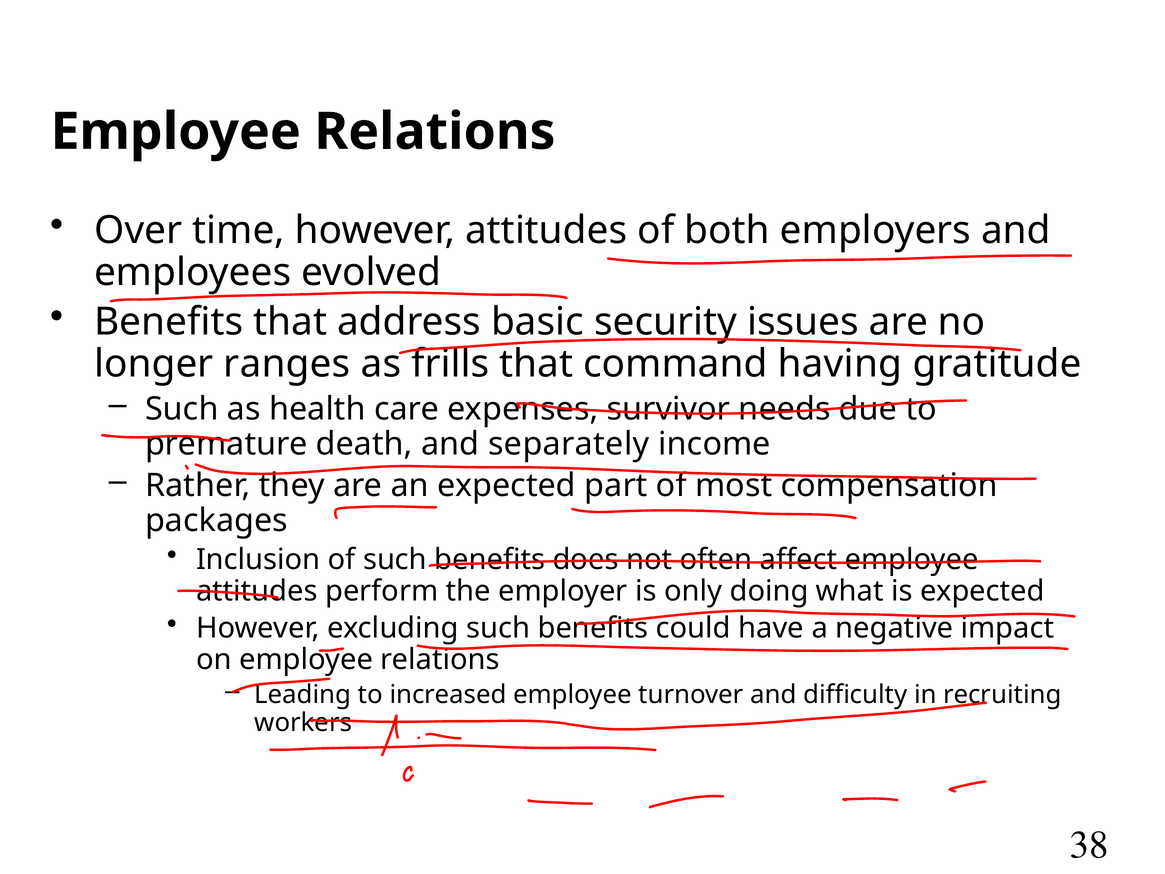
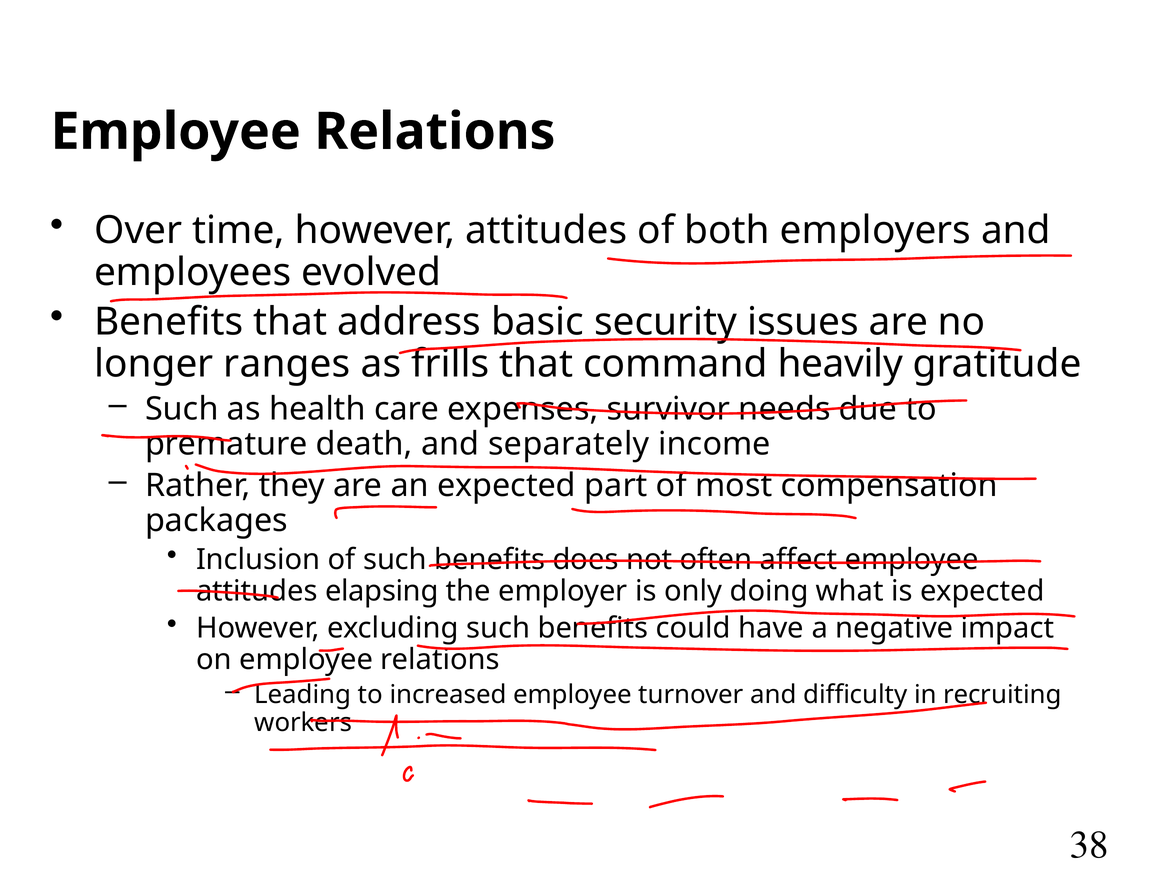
having: having -> heavily (840, 364)
perform: perform -> elapsing (382, 591)
